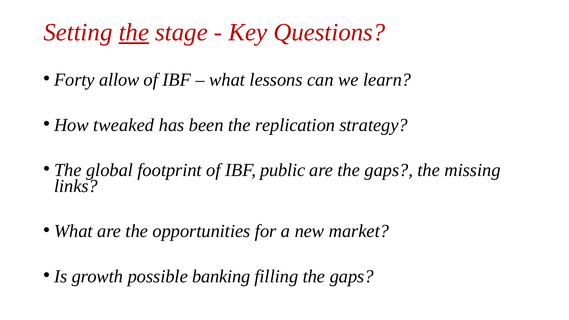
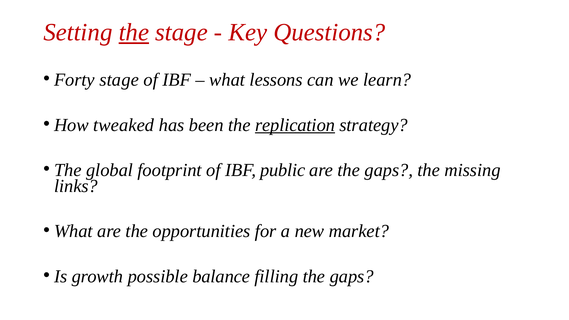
Forty allow: allow -> stage (119, 80)
replication underline: none -> present (295, 125)
banking: banking -> balance (221, 276)
